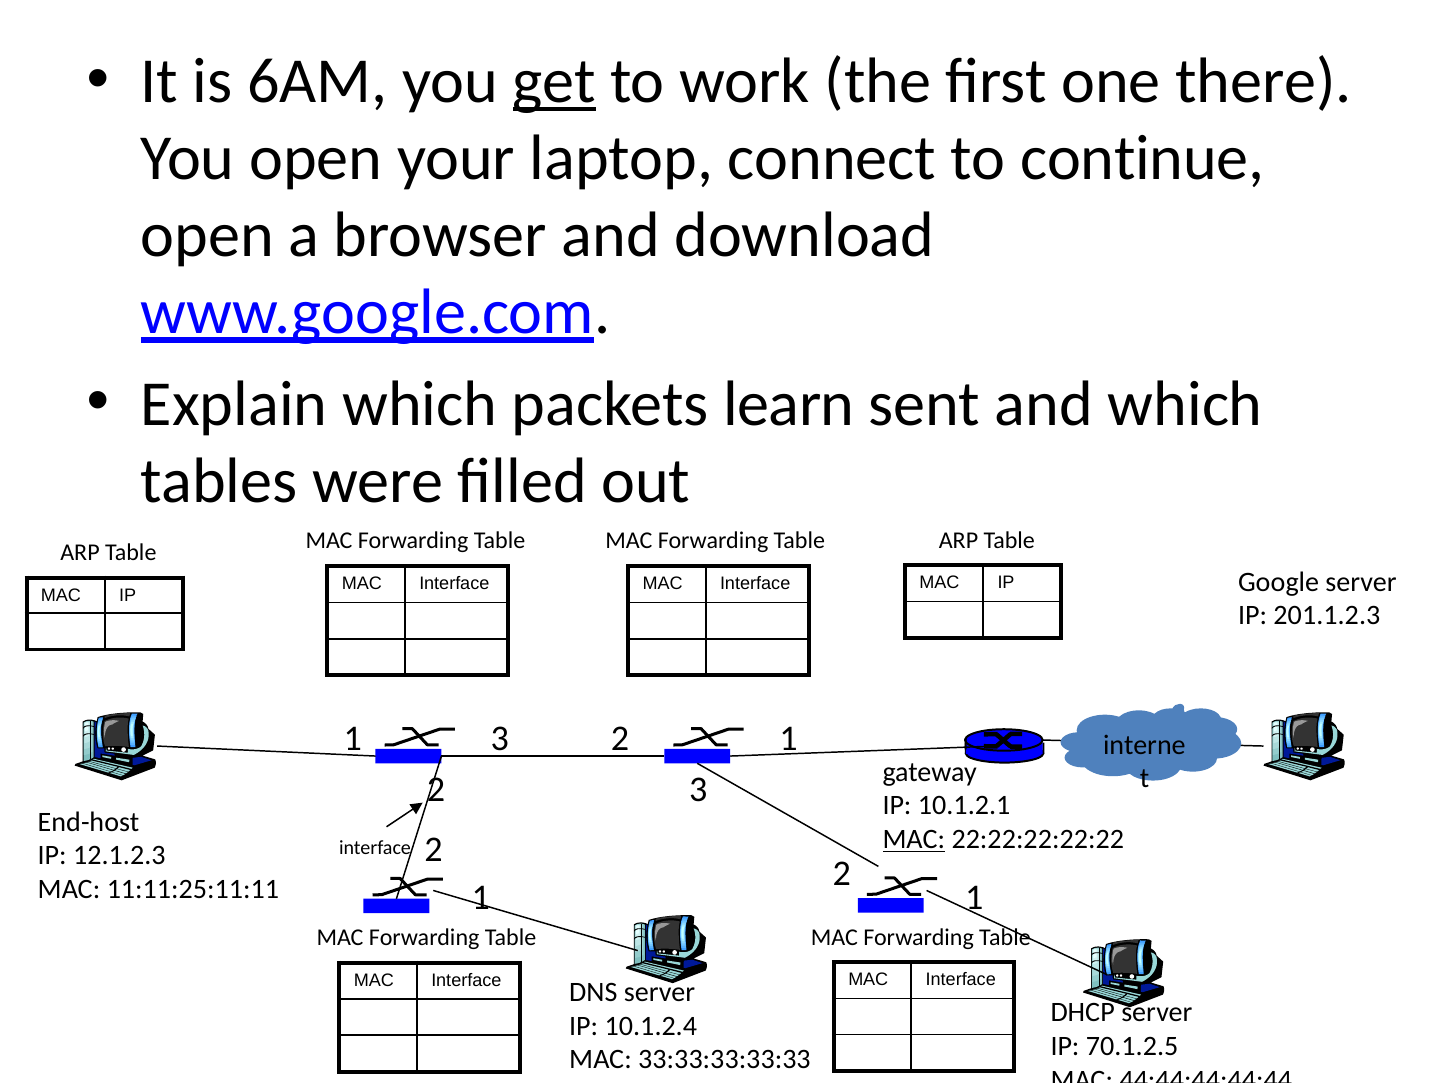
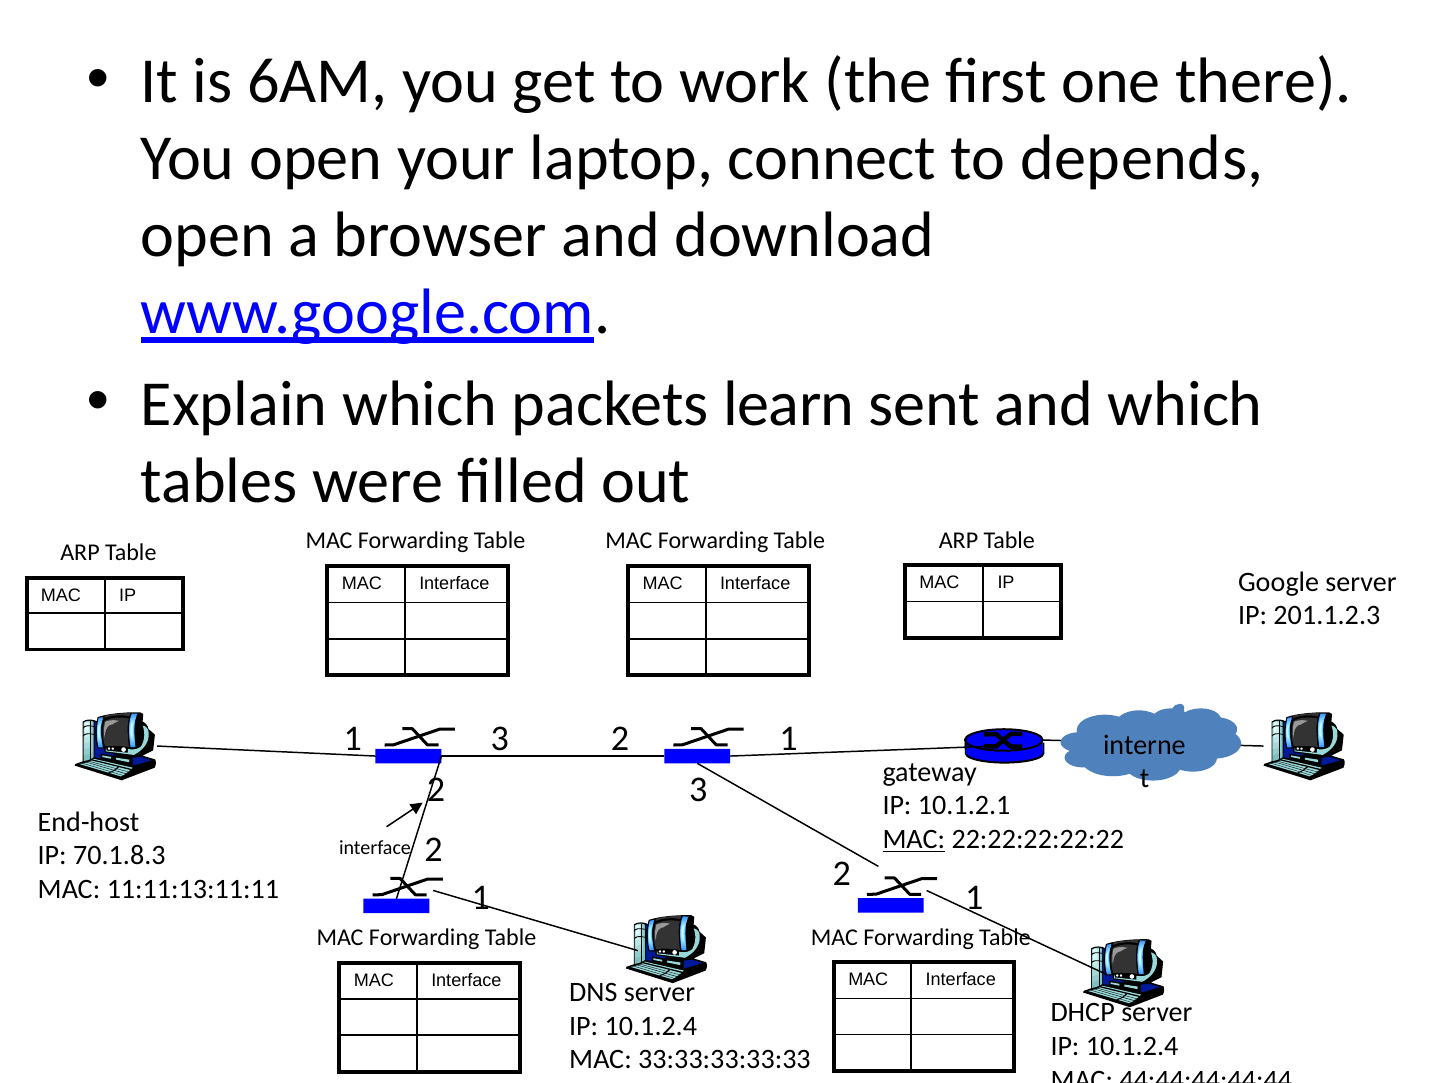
get underline: present -> none (554, 82)
continue: continue -> depends (1142, 159)
12.1.2.3: 12.1.2.3 -> 70.1.8.3 (119, 856)
11:11:25:11:11: 11:11:25:11:11 -> 11:11:13:11:11 (193, 889)
70.1.2.5: 70.1.2.5 -> 10.1.2.4 (1132, 1046)
